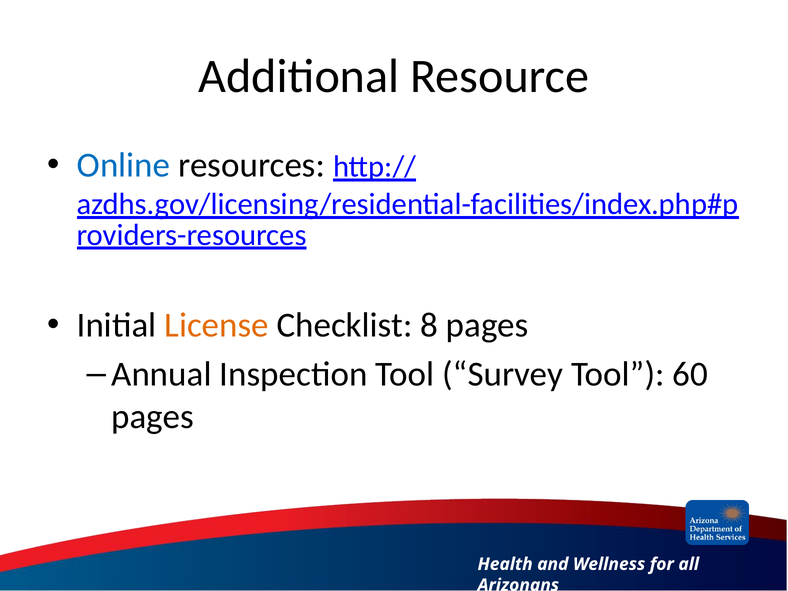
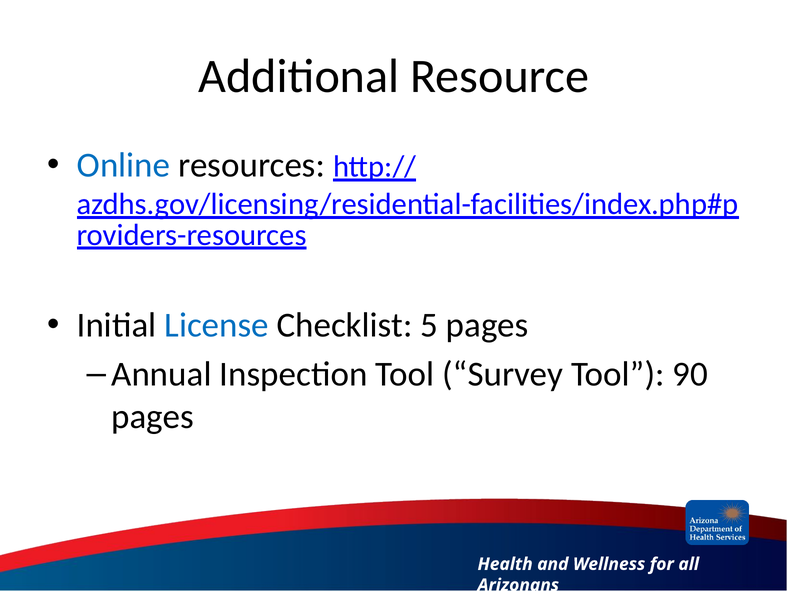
License colour: orange -> blue (217, 325)
8: 8 -> 5 (429, 325)
60: 60 -> 90 (690, 374)
